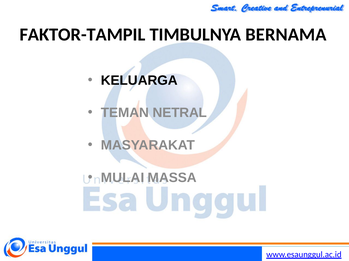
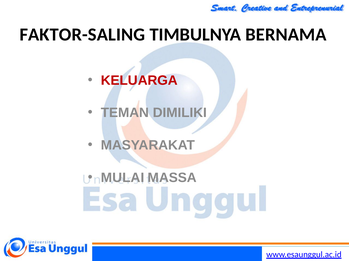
FAKTOR-TAMPIL: FAKTOR-TAMPIL -> FAKTOR-SALING (82, 35)
KELUARGA colour: black -> red (139, 81)
NETRAL: NETRAL -> DIMILIKI (180, 113)
